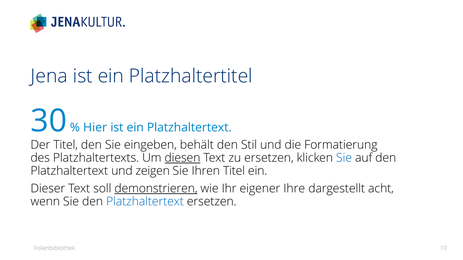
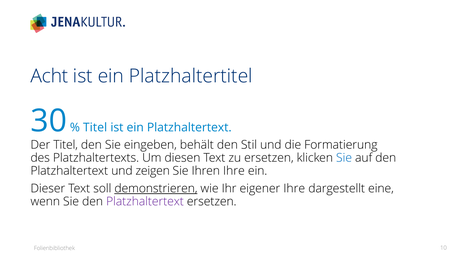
Jena: Jena -> Acht (49, 76)
Hier: Hier -> Titel (95, 128)
diesen underline: present -> none (182, 158)
Ihren Titel: Titel -> Ihre (234, 171)
acht: acht -> eine (381, 189)
Platzhaltertext colour: blue -> purple (145, 202)
